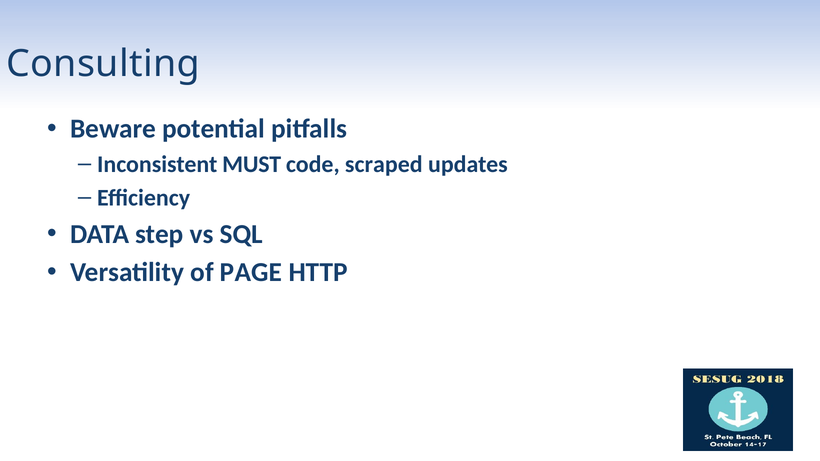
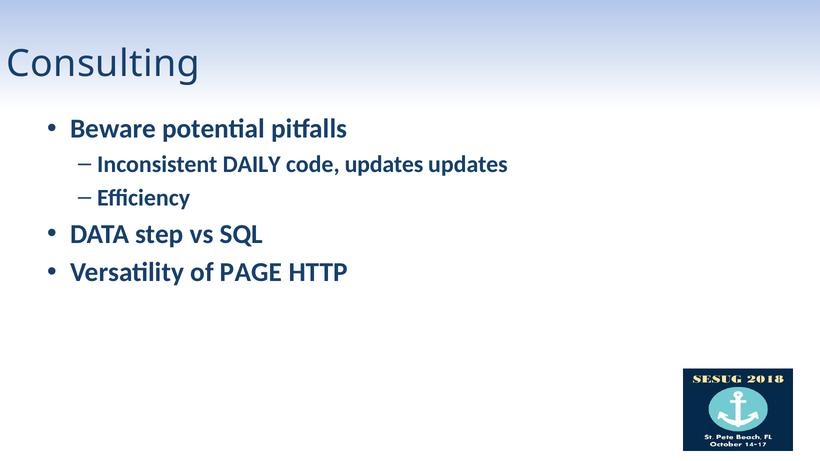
MUST: MUST -> DAILY (252, 164)
code scraped: scraped -> updates (384, 164)
